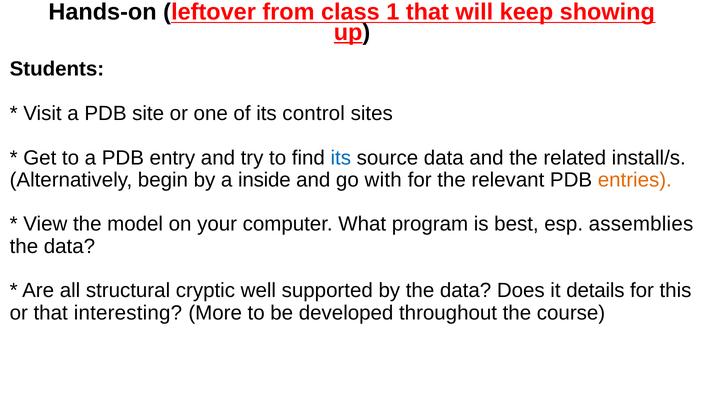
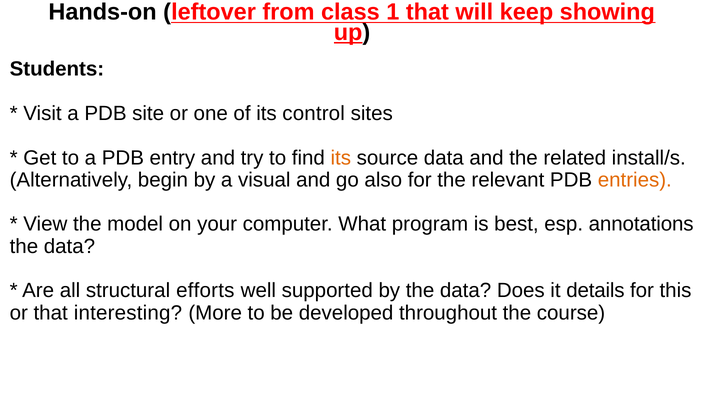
its colour: blue -> orange (341, 158)
inside: inside -> visual (264, 180)
with: with -> also (383, 180)
assemblies: assemblies -> annotations (641, 224)
cryptic: cryptic -> efforts (205, 291)
